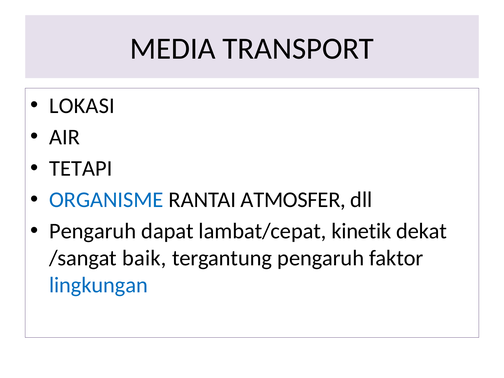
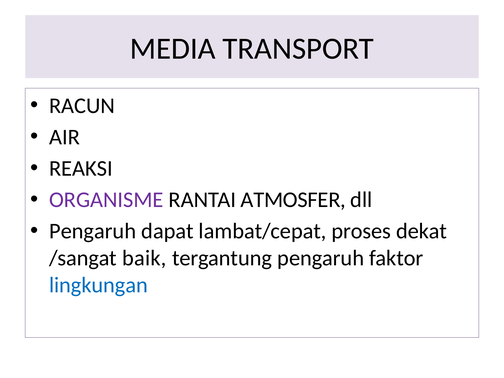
LOKASI: LOKASI -> RACUN (82, 106)
TETAPI: TETAPI -> REAKSI (81, 168)
ORGANISME colour: blue -> purple (106, 200)
kinetik: kinetik -> proses (361, 231)
